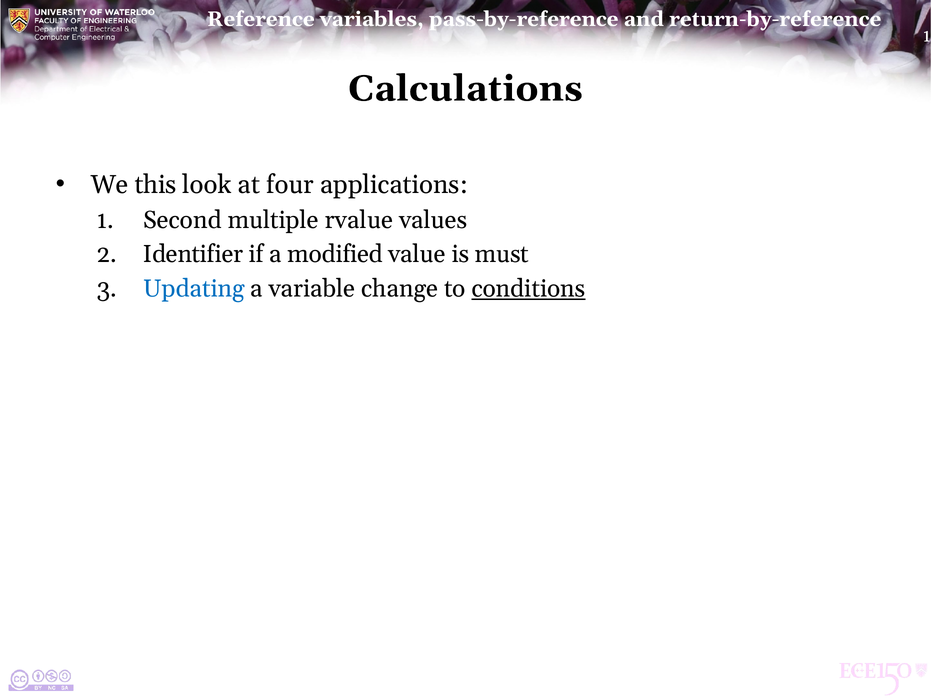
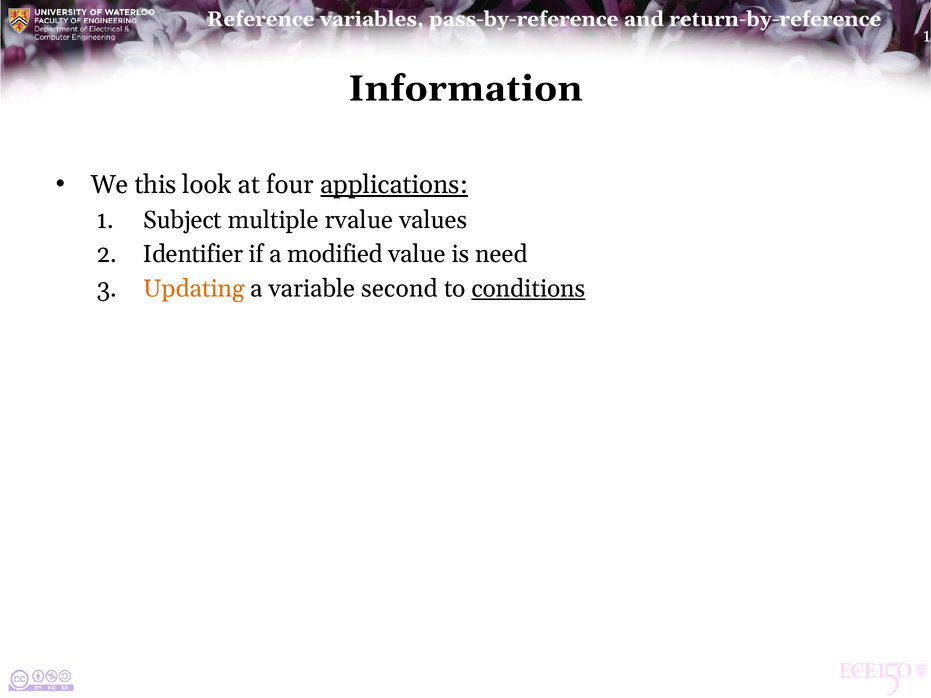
Calculations: Calculations -> Information (465, 89)
applications underline: none -> present (394, 185)
Second: Second -> Subject (183, 220)
must: must -> need (502, 254)
Updating colour: blue -> orange (194, 289)
change: change -> second (400, 289)
